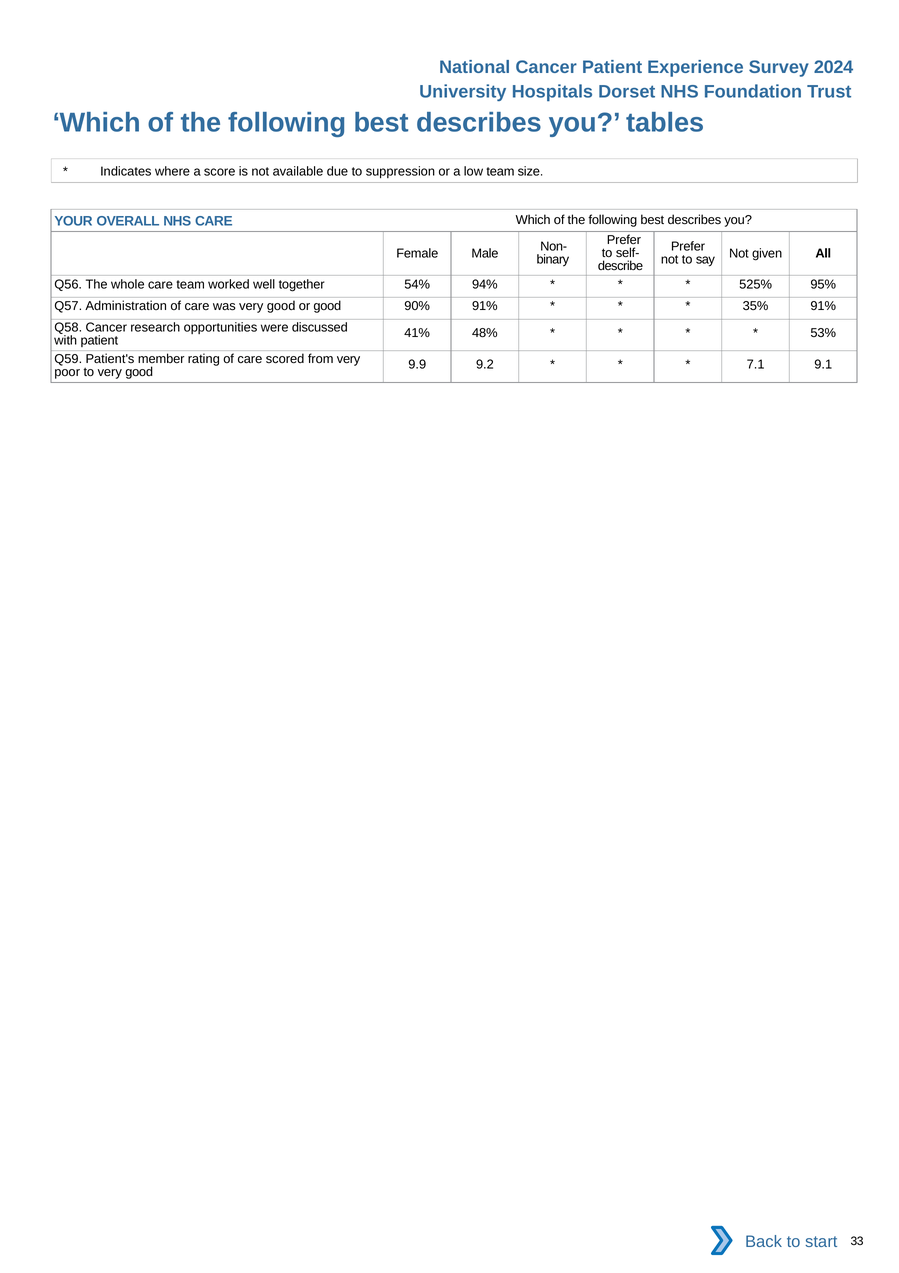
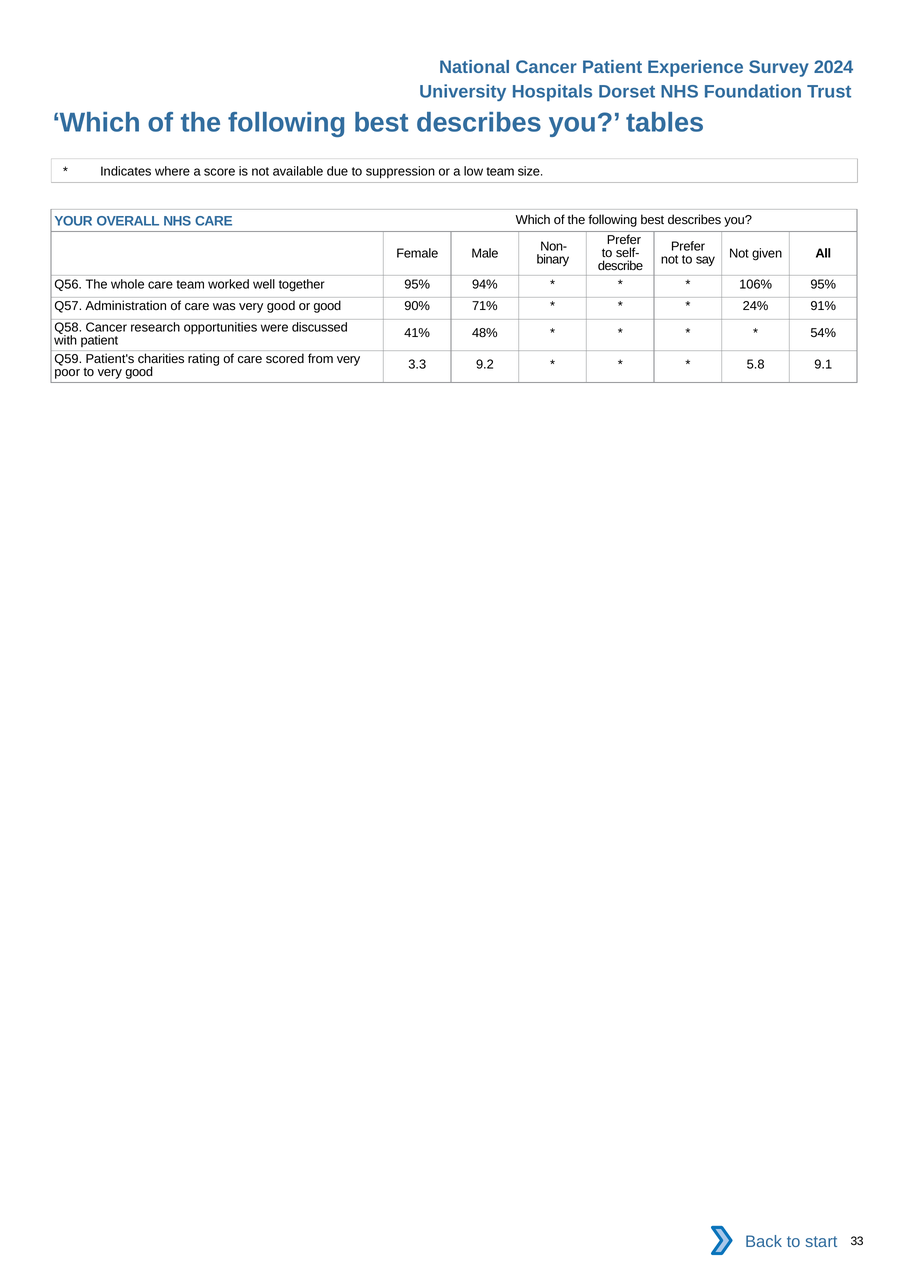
together 54%: 54% -> 95% (417, 284)
525%: 525% -> 106% (756, 284)
90% 91%: 91% -> 71% (485, 306)
35%: 35% -> 24% (756, 306)
53%: 53% -> 54% (823, 333)
member: member -> charities (161, 359)
9.9: 9.9 -> 3.3 (417, 364)
7.1: 7.1 -> 5.8 (756, 364)
